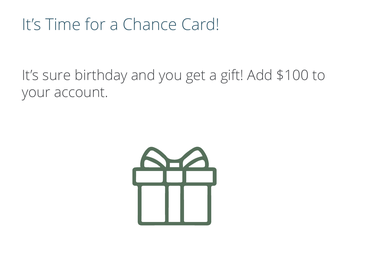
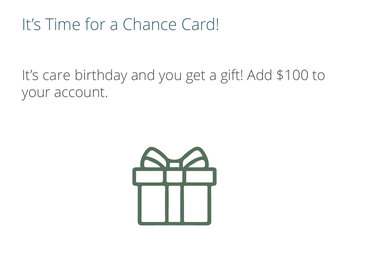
sure: sure -> care (57, 75)
